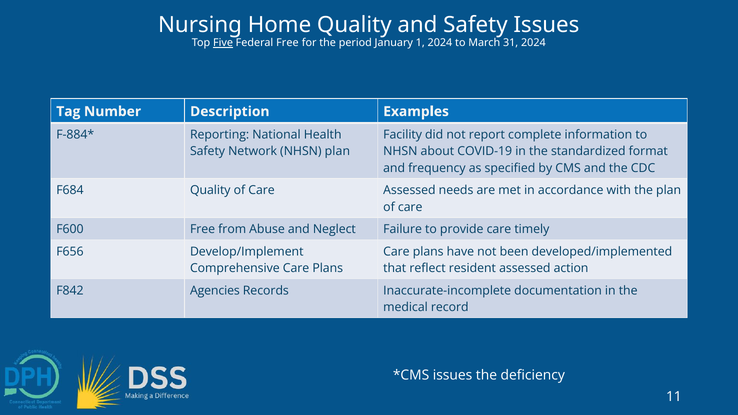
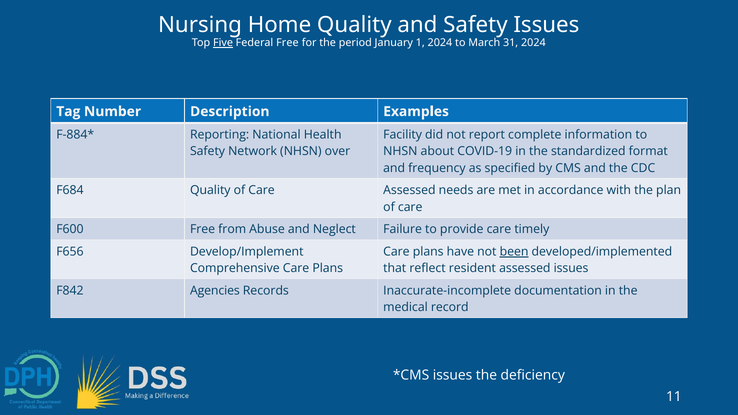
NHSN plan: plan -> over (337, 151)
been underline: none -> present (514, 252)
assessed action: action -> issues (571, 268)
